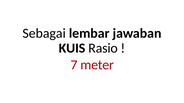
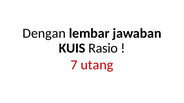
Sebagai: Sebagai -> Dengan (44, 33)
meter: meter -> utang (97, 65)
